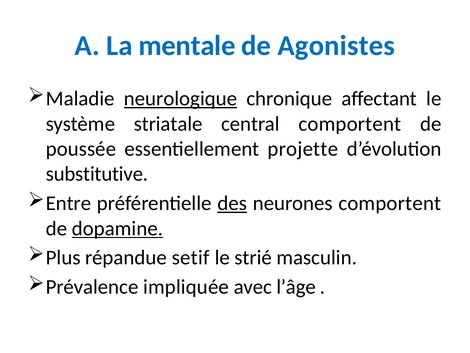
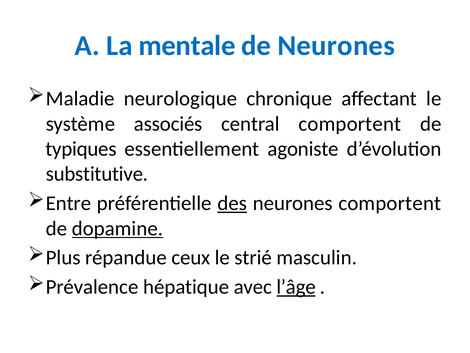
de Agonistes: Agonistes -> Neurones (336, 45)
neurologique underline: present -> none (181, 99)
striatale: striatale -> associés (168, 124)
poussée: poussée -> typiques (81, 149)
projette: projette -> agoniste (303, 149)
setif: setif -> ceux (191, 257)
impliquée: impliquée -> hépatique (186, 287)
l’âge underline: none -> present (296, 287)
